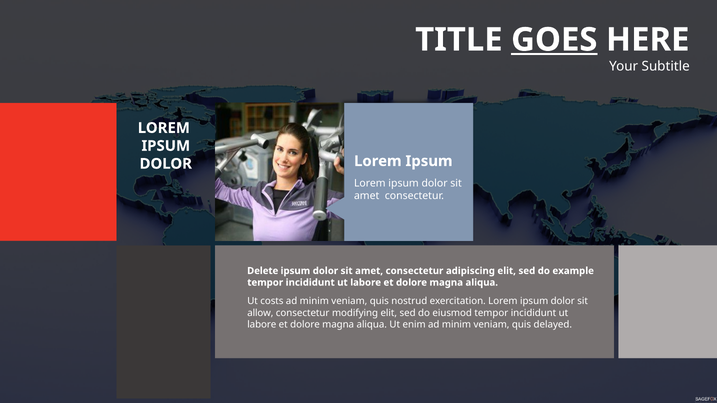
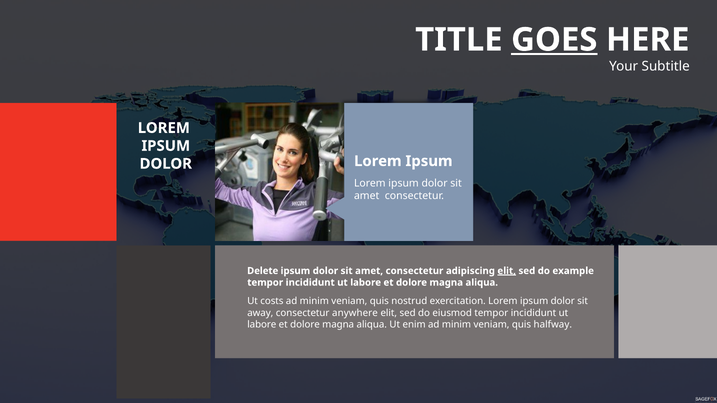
elit underline: none -> present (507, 271)
allow: allow -> away (260, 313)
modifying: modifying -> anywhere (355, 313)
delayed: delayed -> halfway (553, 325)
